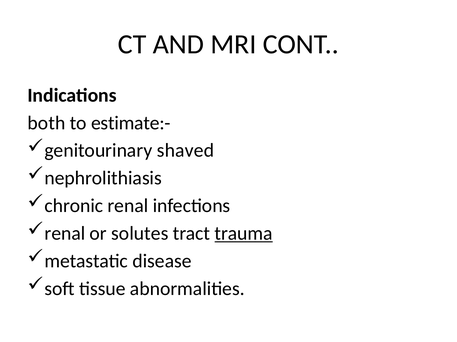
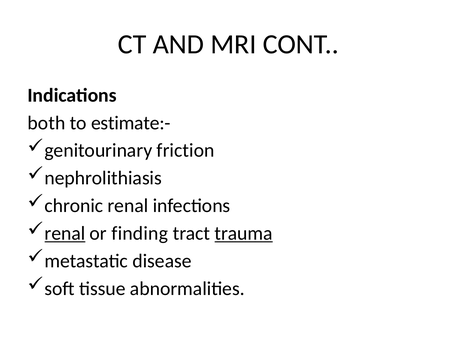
shaved: shaved -> friction (186, 151)
renal underline: none -> present (65, 234)
solutes: solutes -> finding (140, 234)
